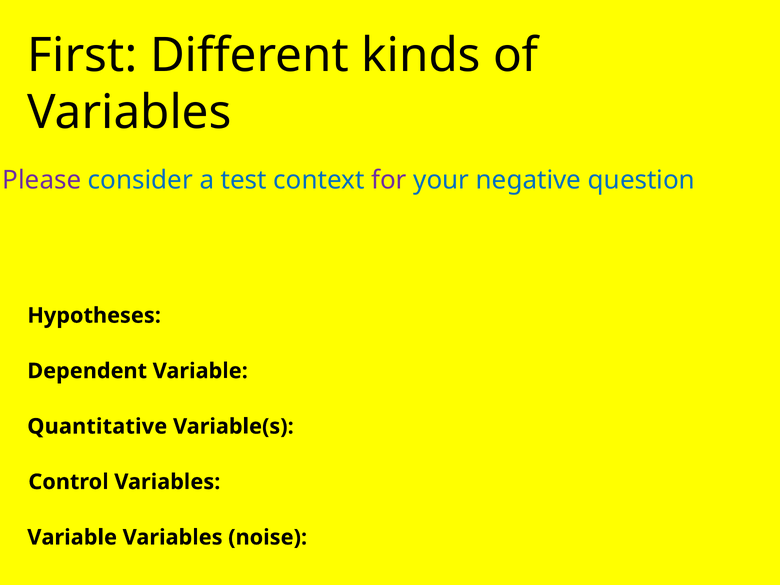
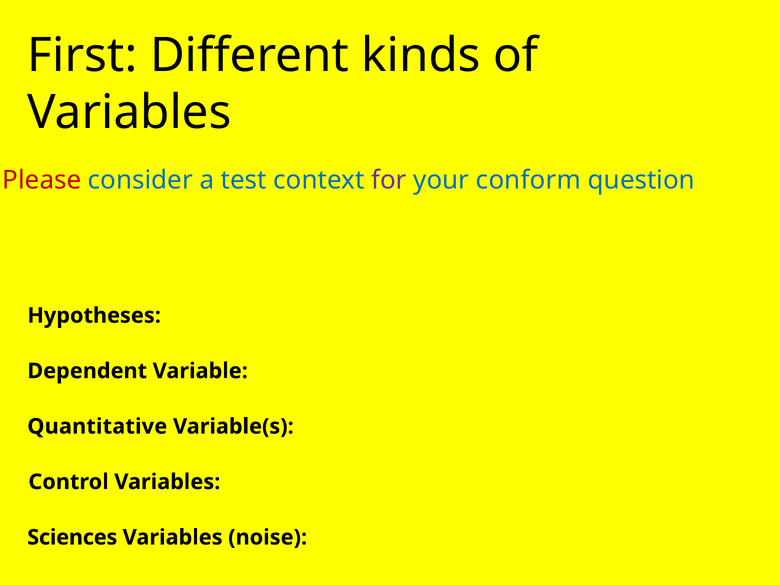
Please colour: purple -> red (42, 180)
negative: negative -> conform (528, 180)
Variable: Variable -> Sciences (72, 537)
